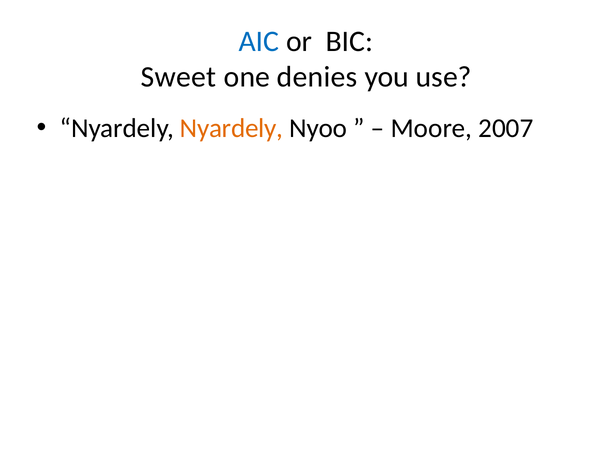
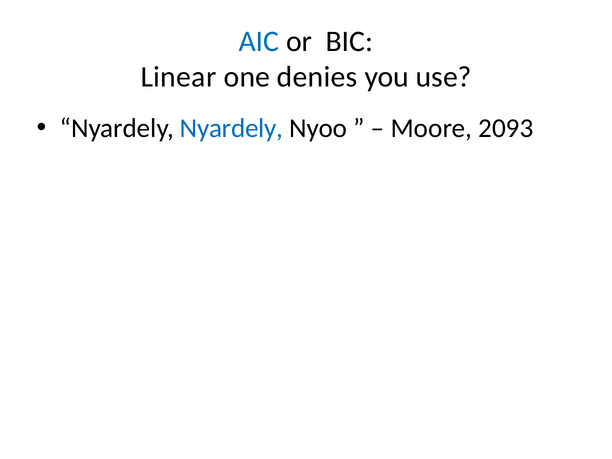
Sweet: Sweet -> Linear (178, 77)
Nyardely colour: orange -> blue (232, 128)
2007: 2007 -> 2093 (506, 128)
